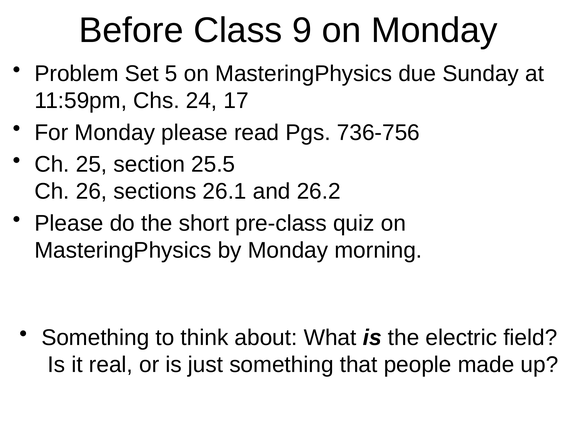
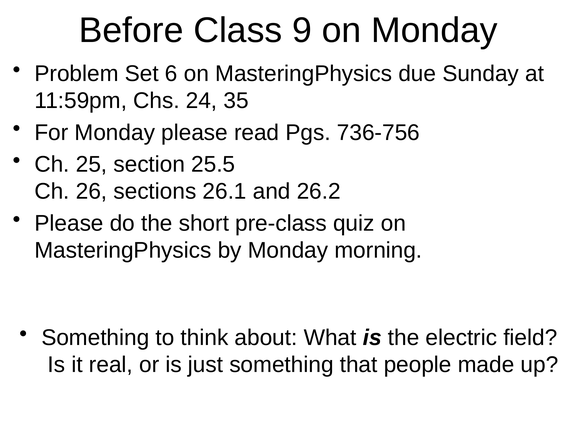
5: 5 -> 6 (171, 73)
17: 17 -> 35 (236, 101)
